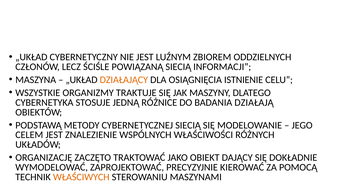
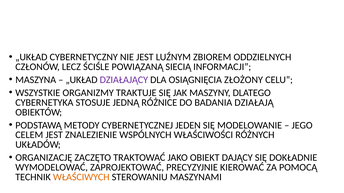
DZIAŁAJĄCY colour: orange -> purple (124, 80)
ISTNIENIE: ISTNIENIE -> ZŁOŻONY (244, 80)
CYBERNETYCZNEJ SIECIĄ: SIECIĄ -> JEDEN (188, 126)
